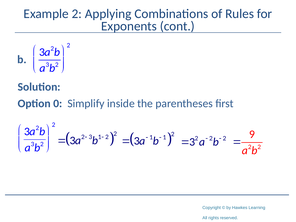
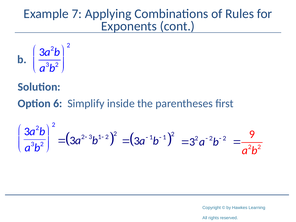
Example 2: 2 -> 7 (77, 14)
0: 0 -> 6 (58, 103)
